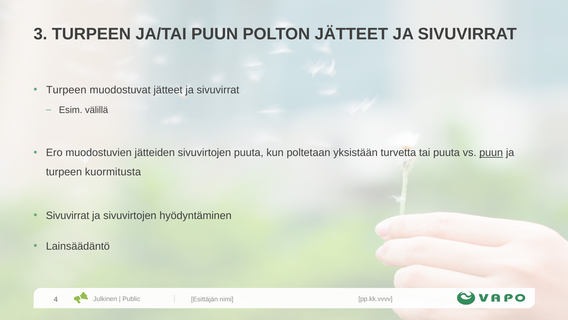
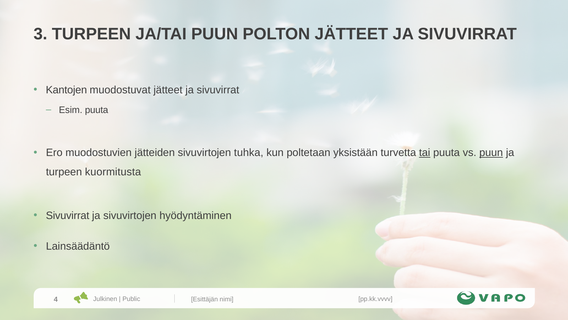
Turpeen: Turpeen -> Kantojen (66, 90)
Esim välillä: välillä -> puuta (97, 110)
sivuvirtojen puuta: puuta -> tuhka (249, 153)
tai underline: none -> present (425, 153)
